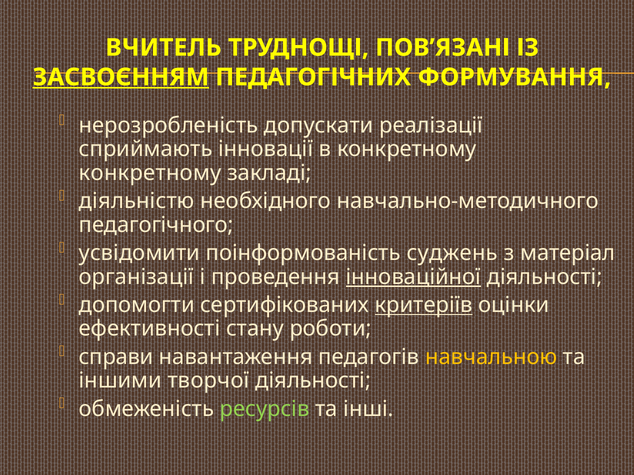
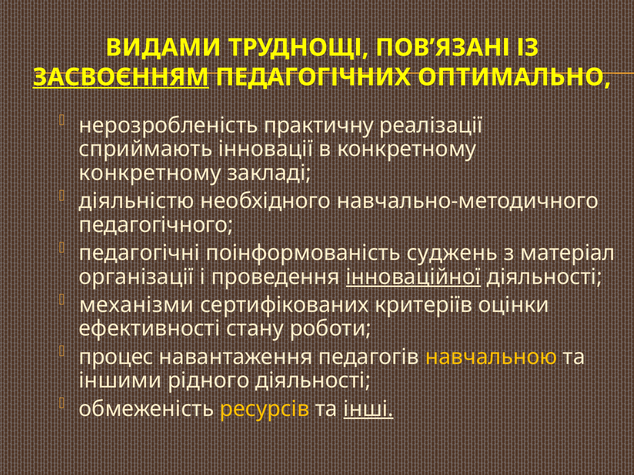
ВЧИТЕЛЬ: ВЧИТЕЛЬ -> ВИДАМИ (163, 48)
ФОРМУВАННЯ: ФОРМУВАННЯ -> ОПТИМАЛЬНО (514, 77)
допускати: допускати -> практичну (319, 126)
усвідомити: усвідомити -> педагогічні (139, 253)
допомогти: допомогти -> механізми (137, 305)
критеріїв underline: present -> none (424, 305)
справи: справи -> процес (116, 357)
творчої: творчої -> рідного (209, 381)
ресурсів colour: light green -> yellow (265, 409)
інші underline: none -> present (369, 409)
